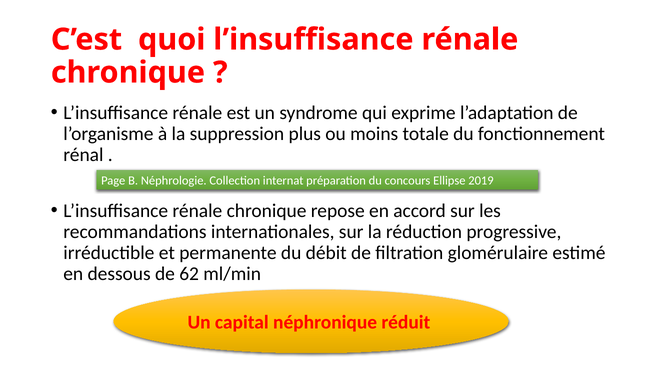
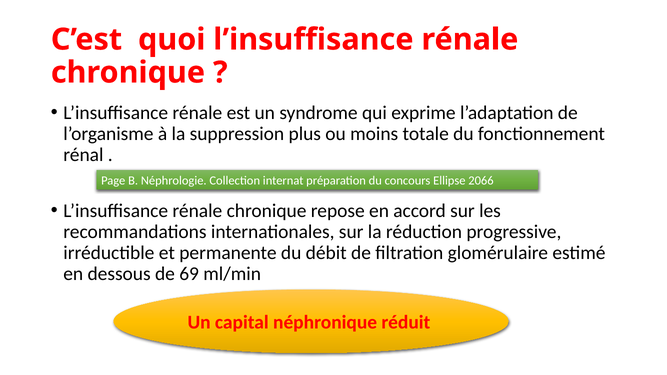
2019: 2019 -> 2066 (481, 181)
62: 62 -> 69 (189, 274)
